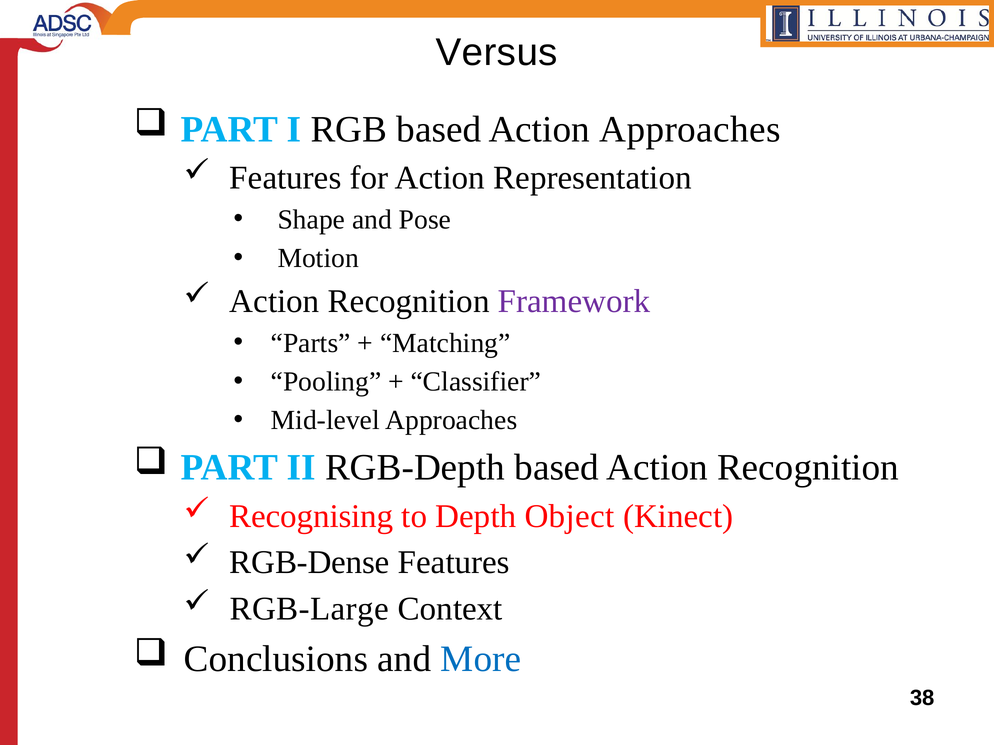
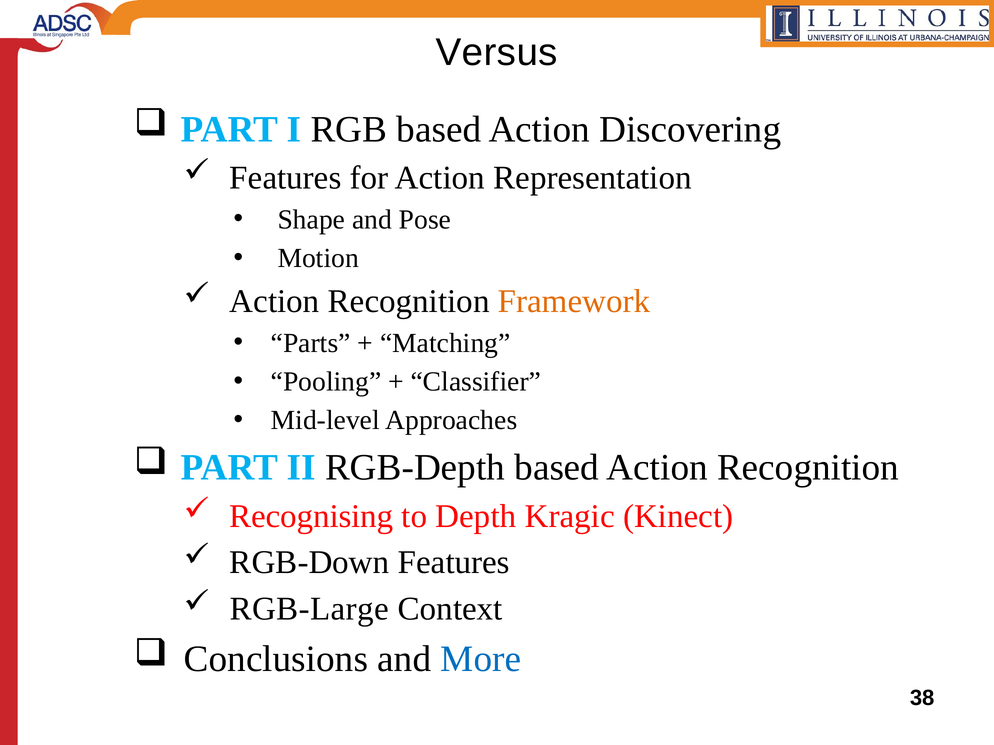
Action Approaches: Approaches -> Discovering (690, 129)
Framework colour: purple -> orange (574, 302)
Object: Object -> Kragic (570, 517)
RGB-Dense: RGB-Dense -> RGB-Down (309, 563)
